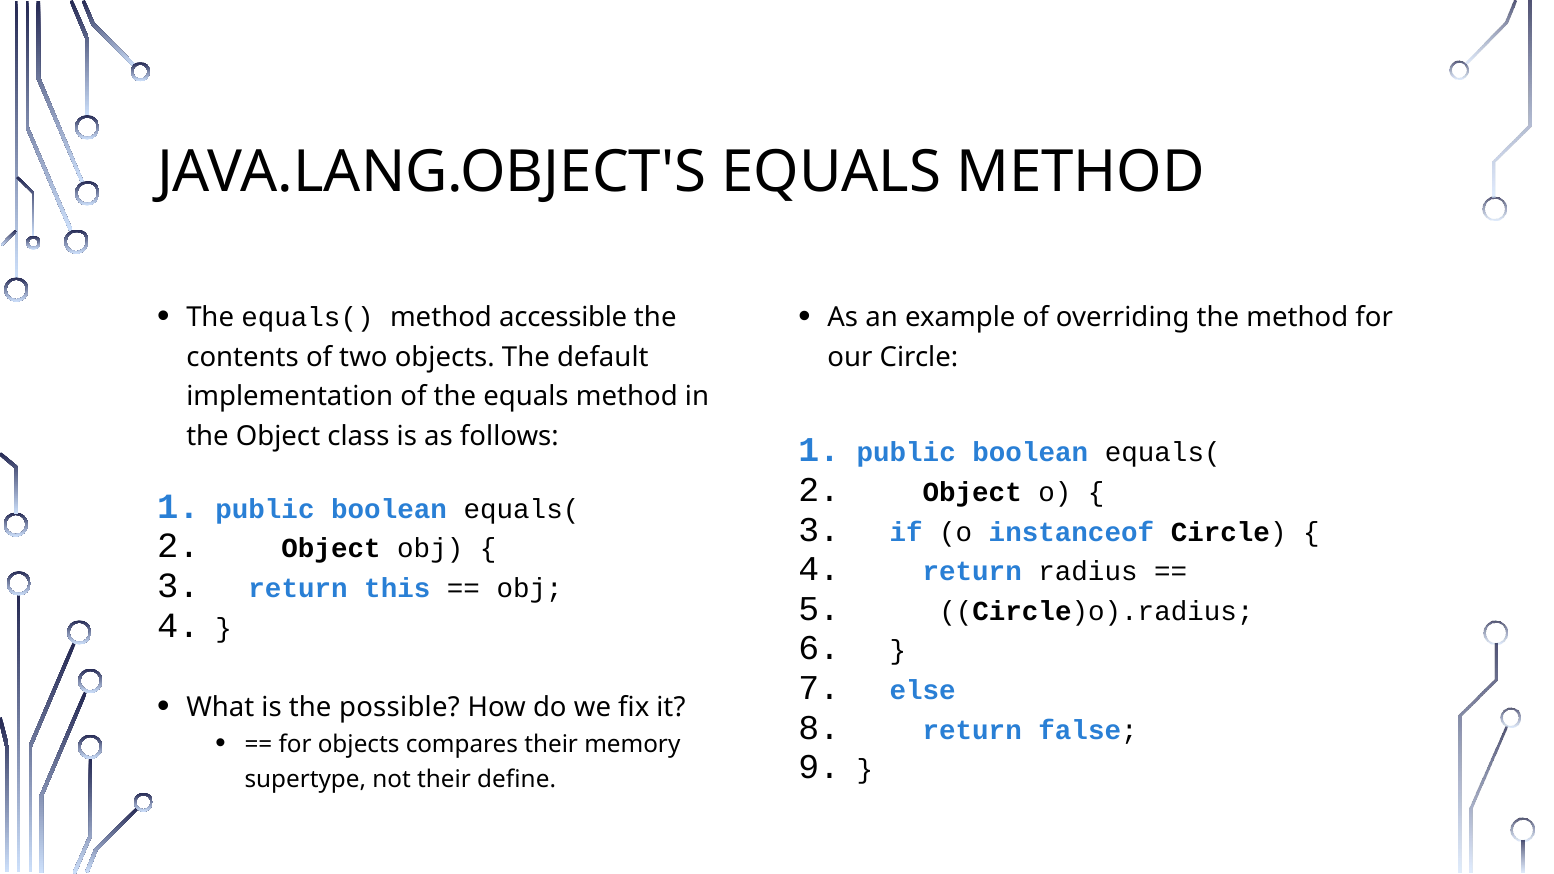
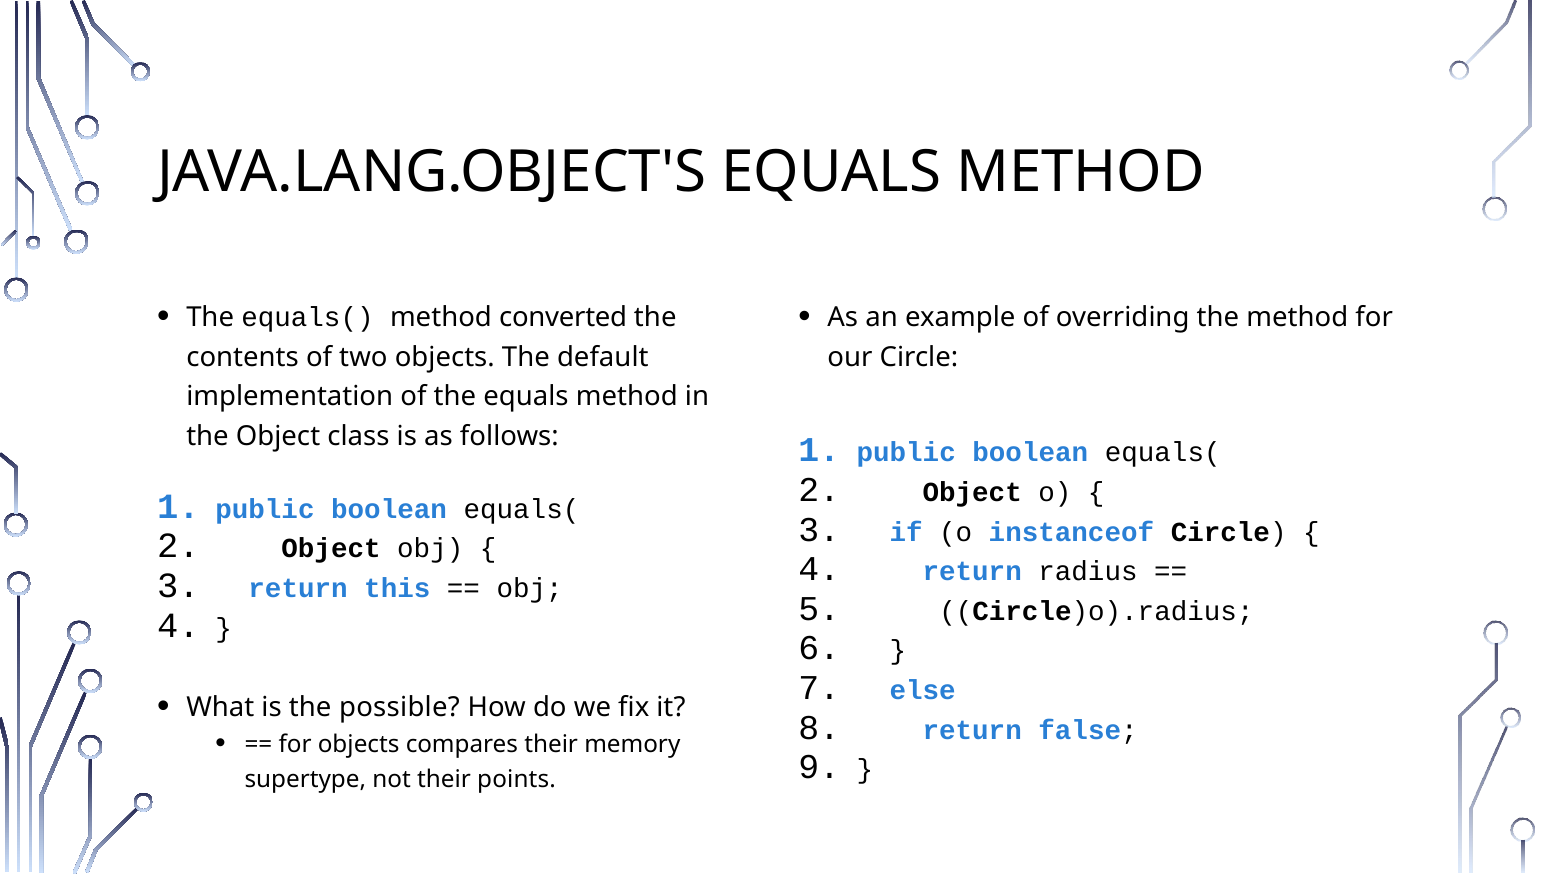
accessible: accessible -> converted (563, 318)
define: define -> points (517, 779)
